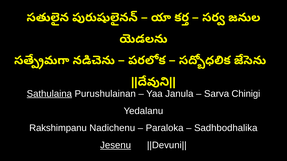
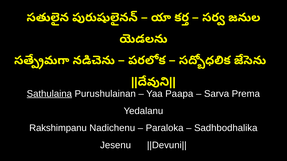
Janula: Janula -> Paapa (179, 94)
Chinigi: Chinigi -> Prema (246, 94)
Jesenu underline: present -> none (116, 146)
